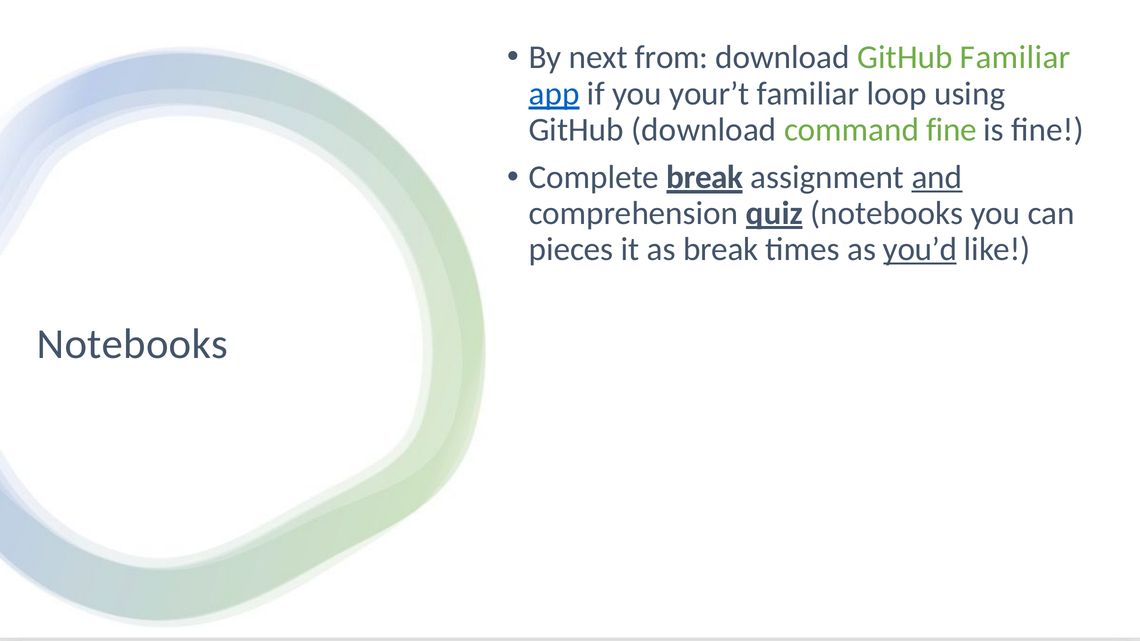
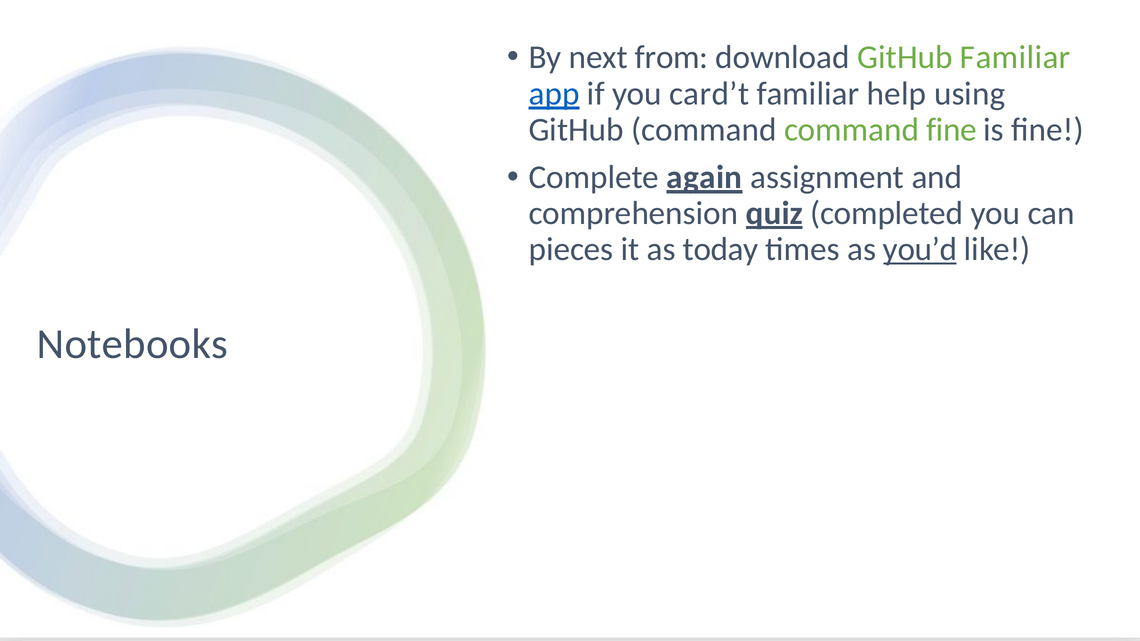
your’t: your’t -> card’t (709, 94)
loop: loop -> help (897, 94)
GitHub download: download -> command (704, 130)
Complete break: break -> again (704, 177)
and underline: present -> none (937, 177)
quiz notebooks: notebooks -> completed (887, 213)
as break: break -> today (721, 249)
